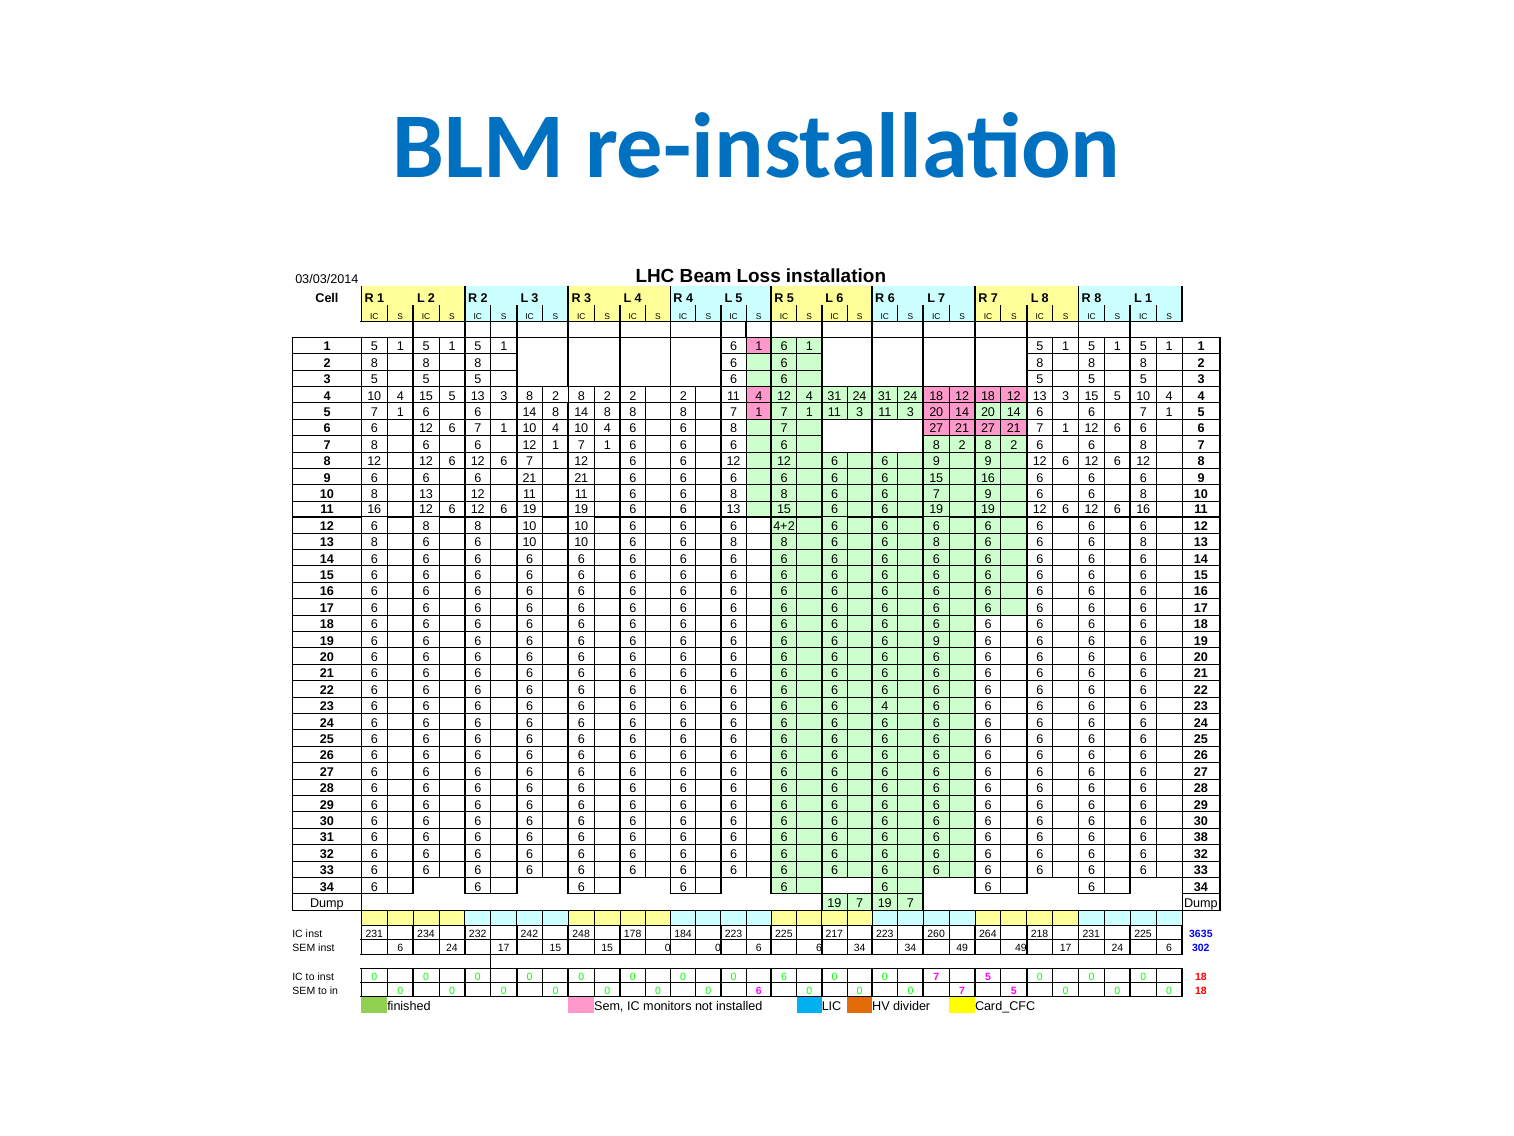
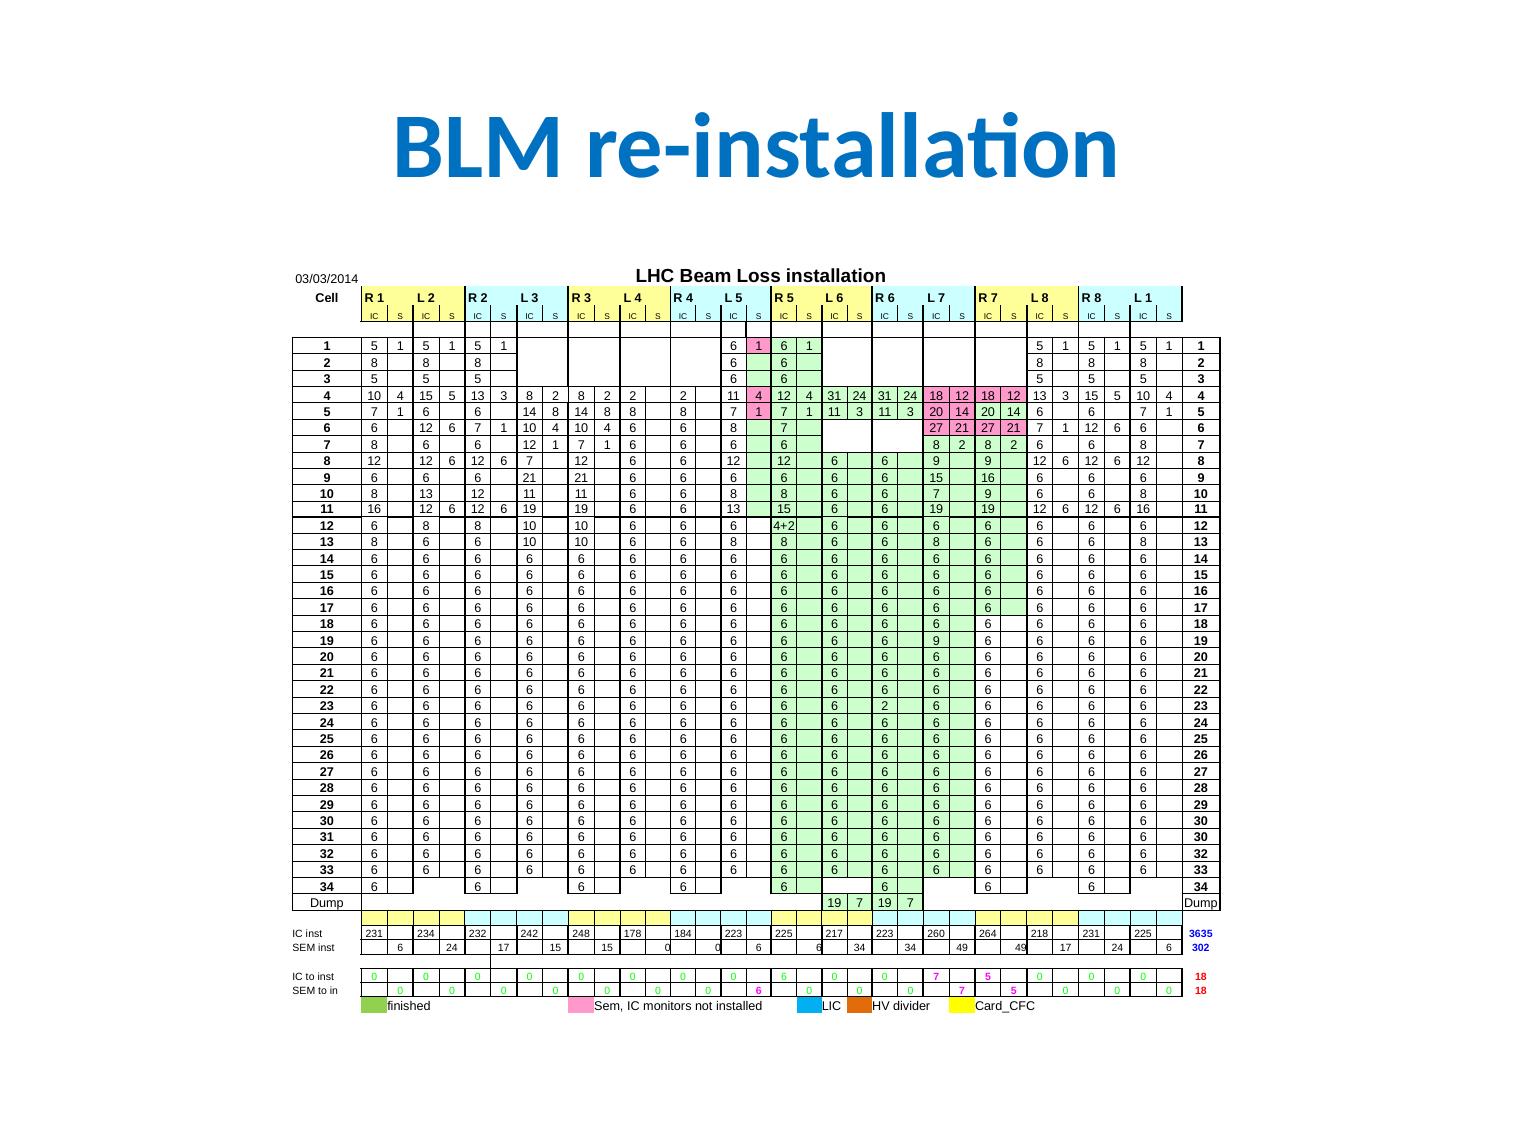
6 4: 4 -> 2 (885, 706)
38: 38 -> 30 (1201, 837)
